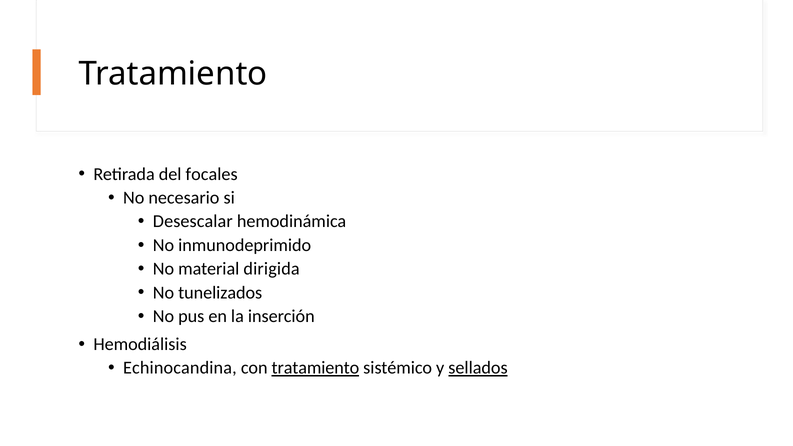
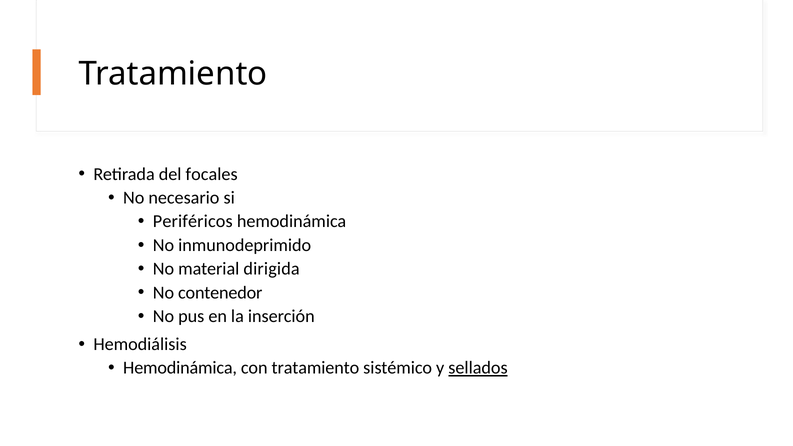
Desescalar: Desescalar -> Periféricos (193, 222)
tunelizados: tunelizados -> contenedor (220, 293)
Echinocandina: Echinocandina -> Hemodinámica (180, 368)
tratamiento underline: present -> none (315, 368)
